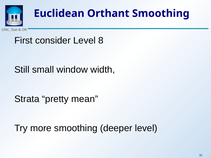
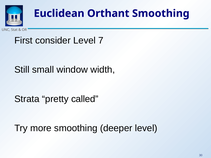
8: 8 -> 7 (101, 41)
mean: mean -> called (85, 99)
